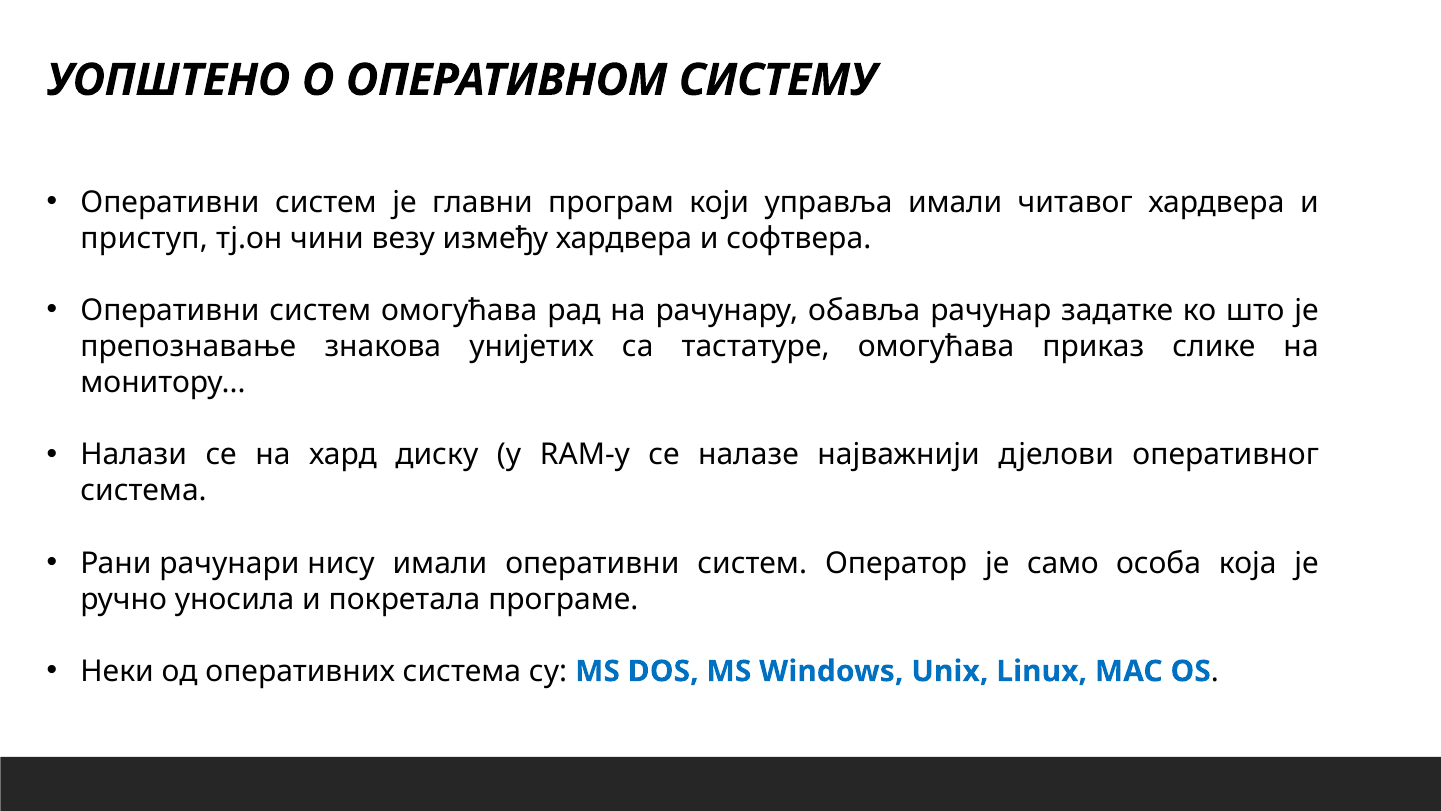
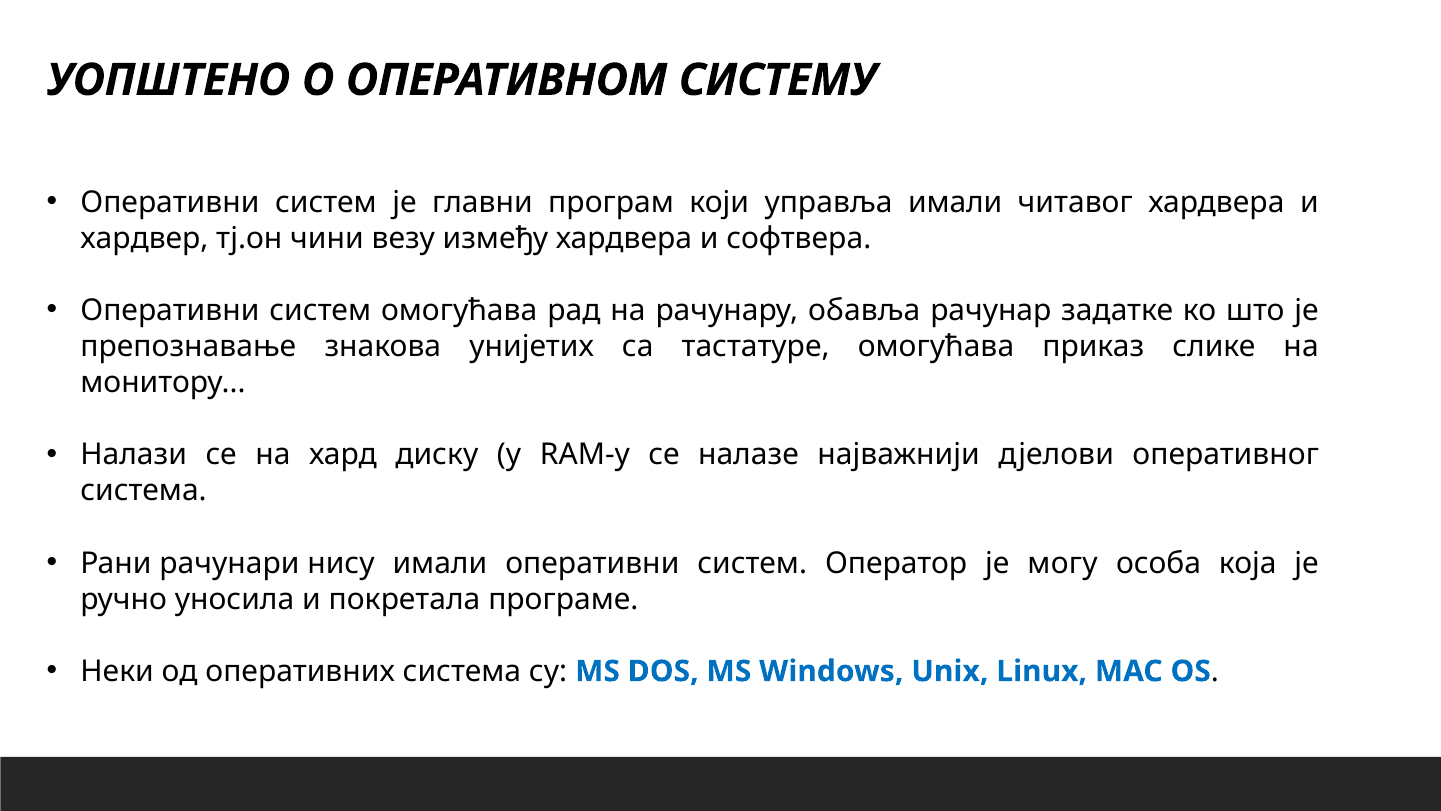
приступ: приступ -> хардвер (144, 238)
само: само -> могу (1063, 563)
